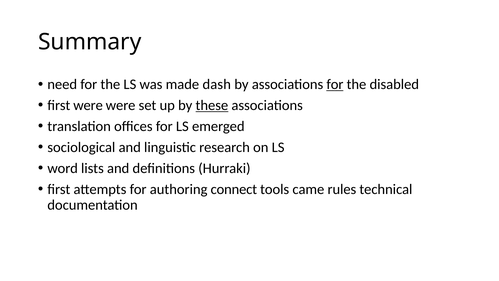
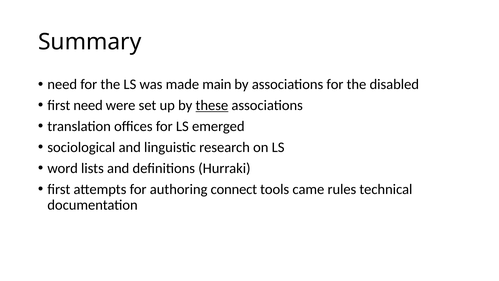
dash: dash -> main (217, 84)
for underline: present -> none (335, 84)
first were: were -> need (88, 105)
